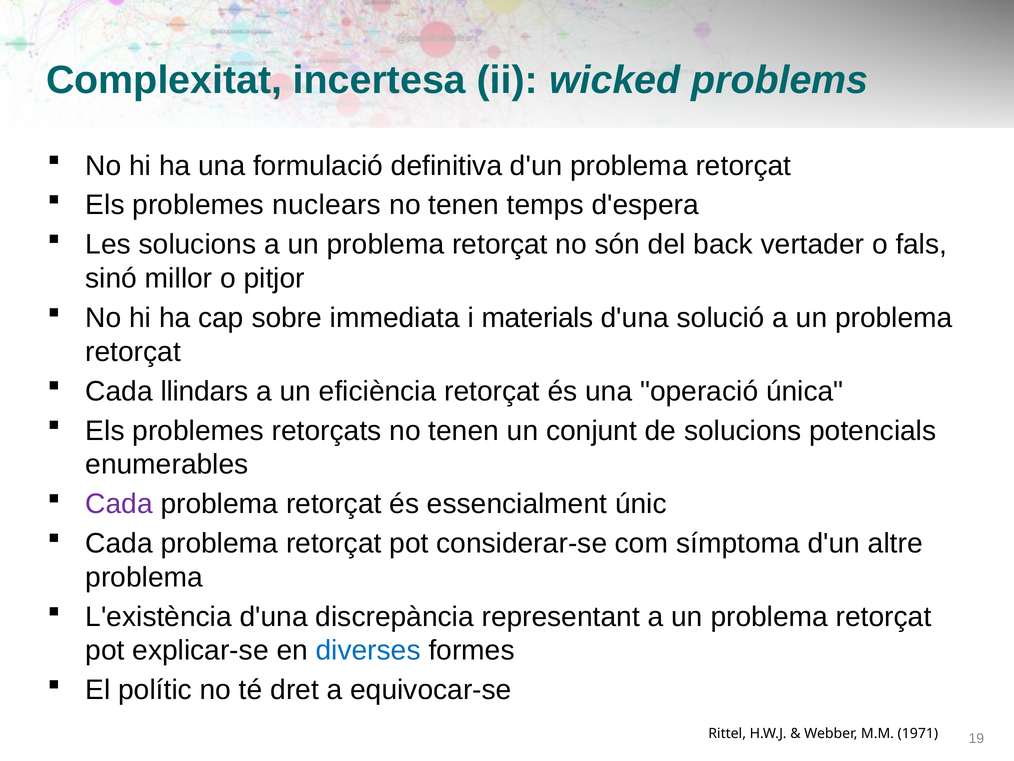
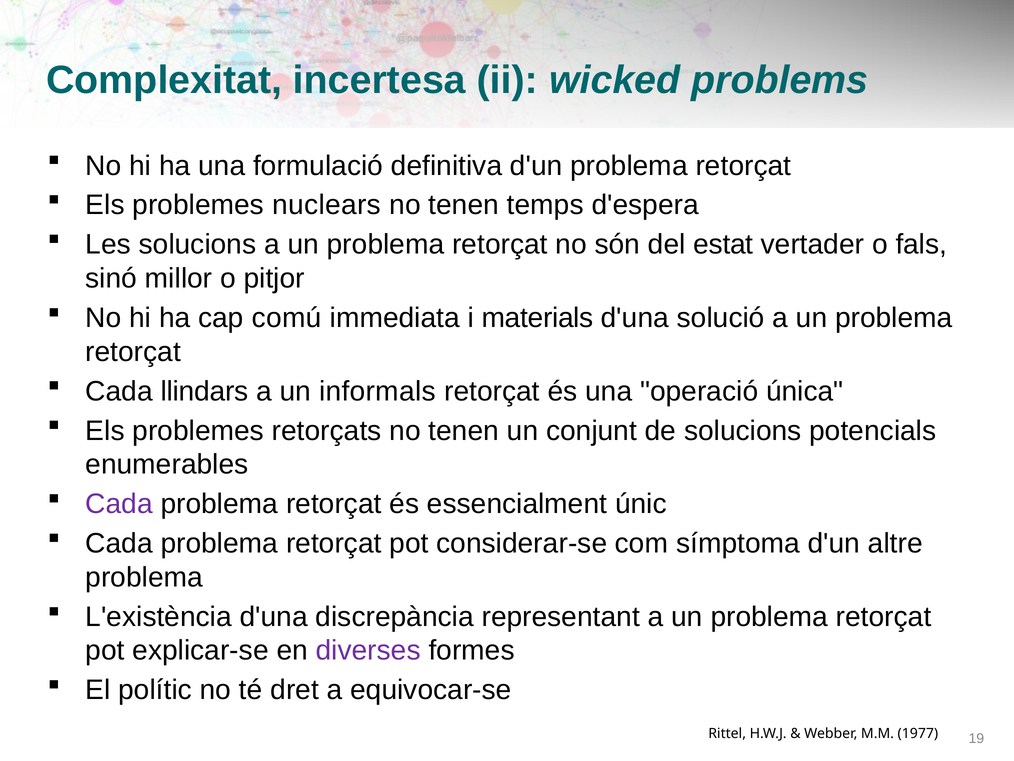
back: back -> estat (723, 244)
sobre: sobre -> comú (287, 318)
eficiència: eficiència -> informals (378, 391)
diverses colour: blue -> purple (368, 650)
1971: 1971 -> 1977 (918, 733)
